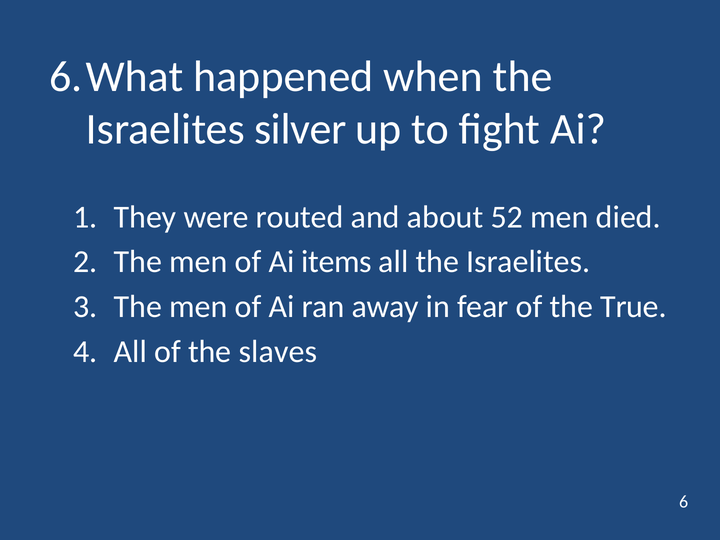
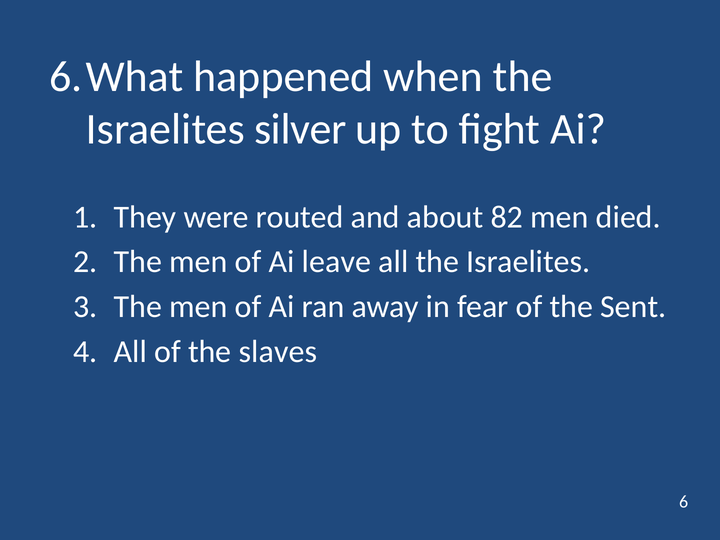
52: 52 -> 82 (507, 217)
items: items -> leave (336, 262)
True: True -> Sent (633, 307)
